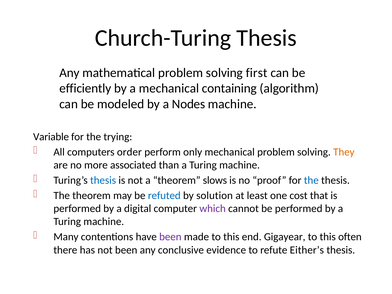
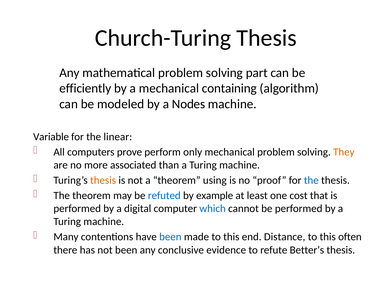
first: first -> part (257, 73)
trying: trying -> linear (118, 137)
order: order -> prove (129, 152)
thesis colour: blue -> orange (103, 180)
slows: slows -> using (215, 180)
solution: solution -> example (215, 195)
which colour: purple -> blue (213, 209)
been colour: purple -> blue (170, 237)
Gigayear: Gigayear -> Distance (285, 237)
Either’s: Either’s -> Better’s (307, 250)
